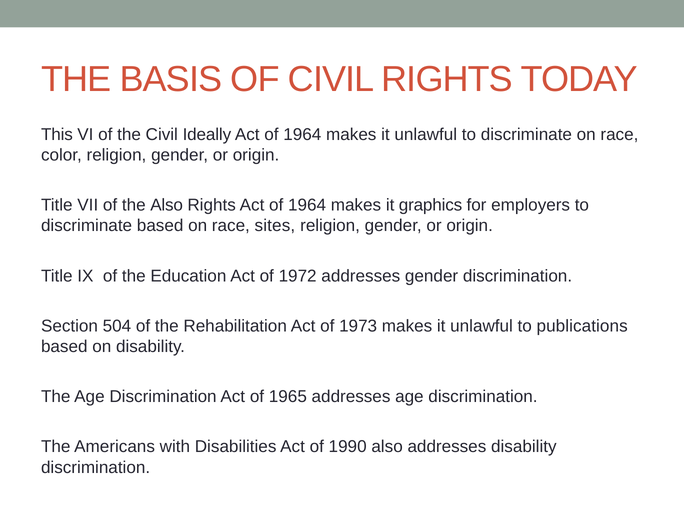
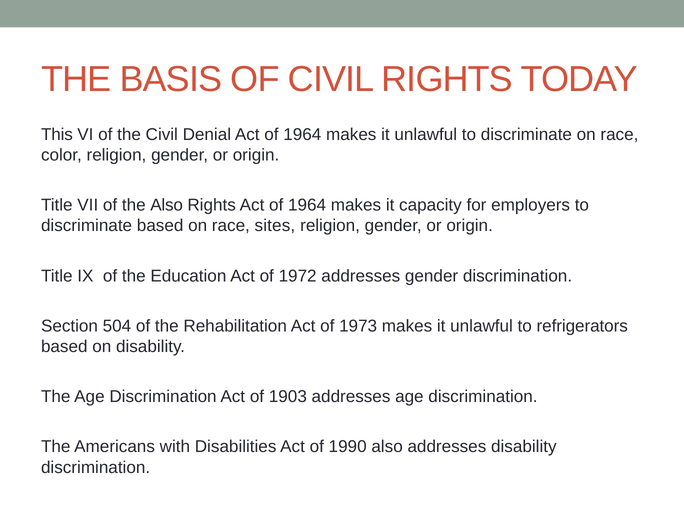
Ideally: Ideally -> Denial (207, 135)
graphics: graphics -> capacity (430, 205)
publications: publications -> refrigerators (582, 326)
1965: 1965 -> 1903 (288, 397)
